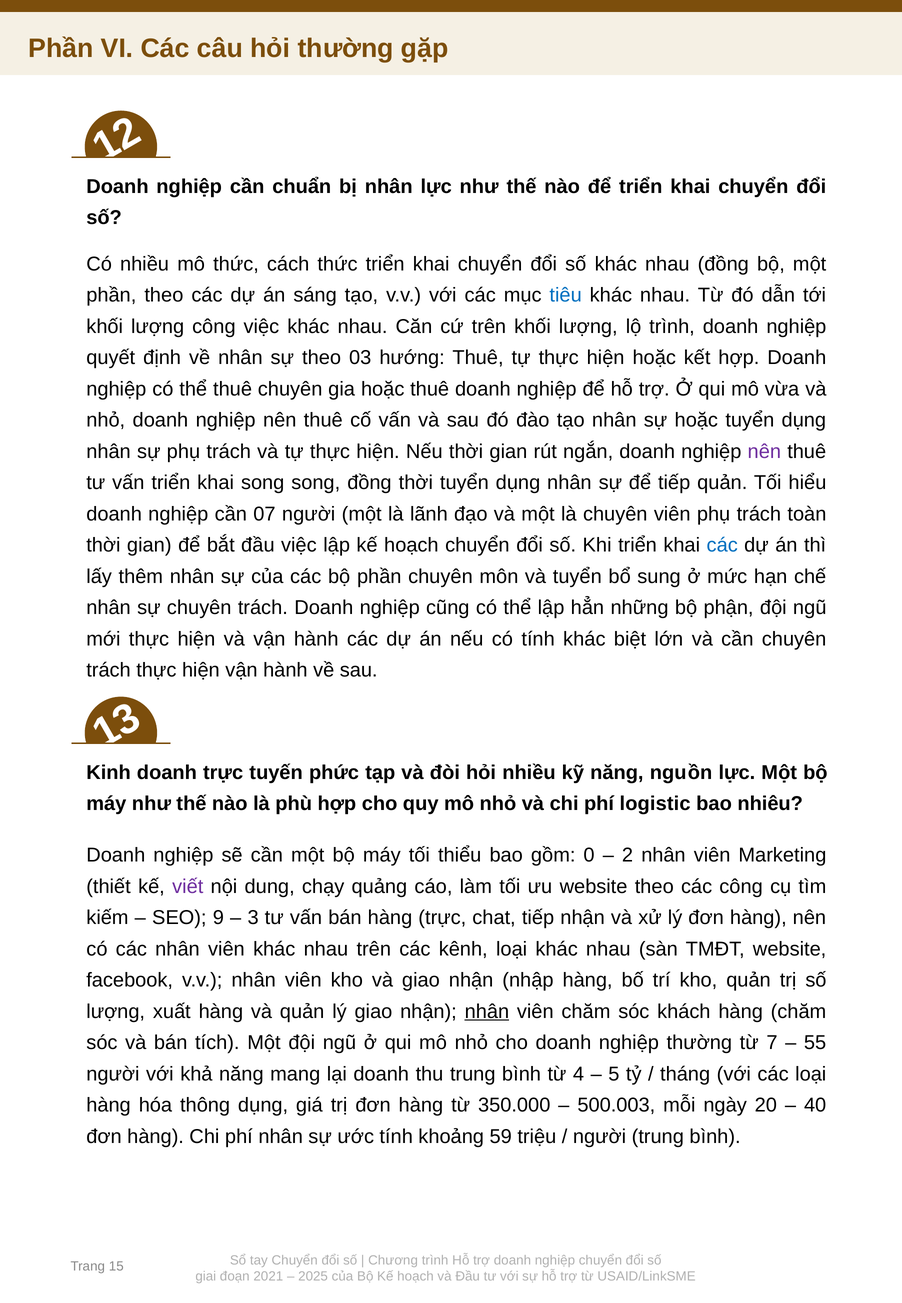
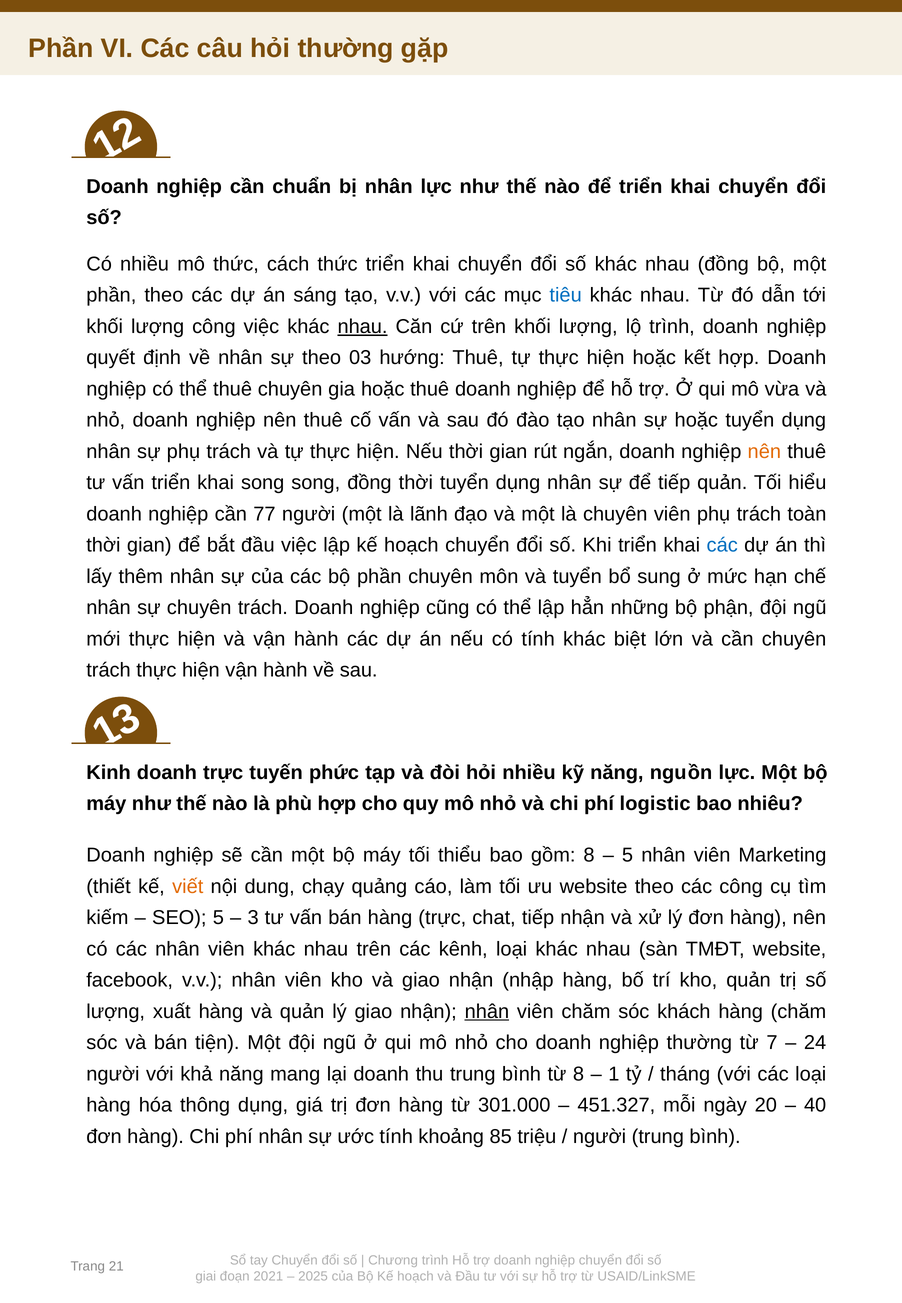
nhau underline: none -> present (363, 327)
nên colour: purple -> orange (764, 452)
07: 07 -> 77 (264, 514)
gồm 0: 0 -> 8 (589, 855)
2: 2 -> 5 (628, 855)
viết colour: purple -> orange (188, 886)
SEO 9: 9 -> 5 (218, 918)
tích: tích -> tiện (217, 1043)
55: 55 -> 24 (815, 1043)
từ 4: 4 -> 8 (579, 1074)
5: 5 -> 1 (614, 1074)
350.000: 350.000 -> 301.000 (514, 1105)
500.003: 500.003 -> 451.327 (616, 1105)
59: 59 -> 85 (501, 1136)
15: 15 -> 21 (116, 1266)
